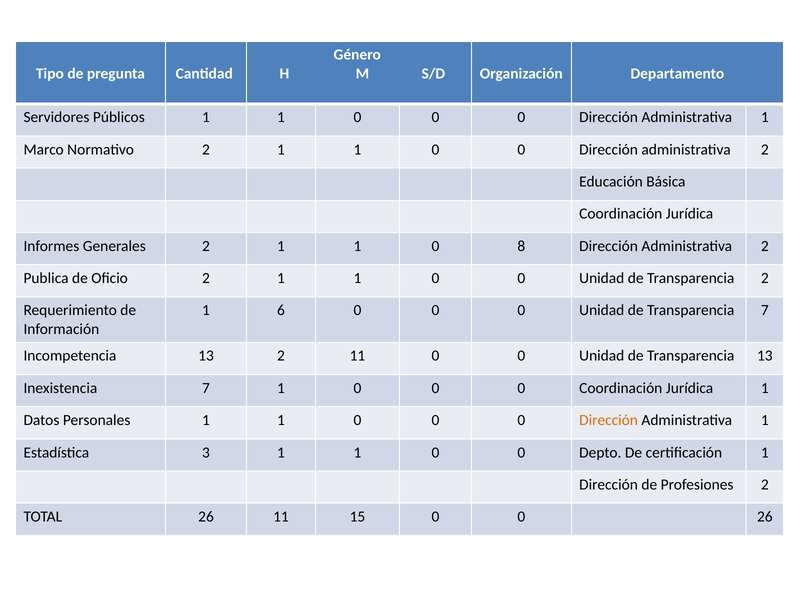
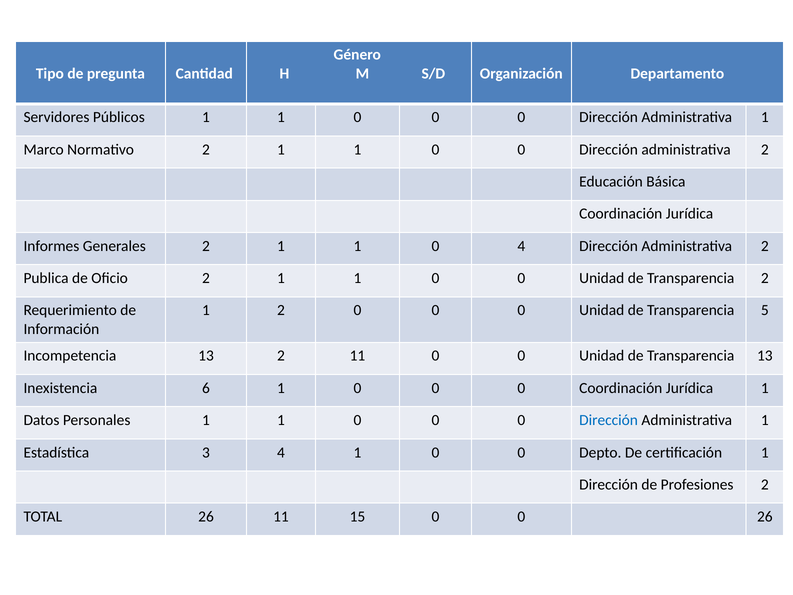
0 8: 8 -> 4 (521, 246)
1 6: 6 -> 2 (281, 310)
Transparencia 7: 7 -> 5 (765, 310)
Inexistencia 7: 7 -> 6 (206, 388)
Dirección colour: orange -> blue (609, 420)
3 1: 1 -> 4 (281, 452)
